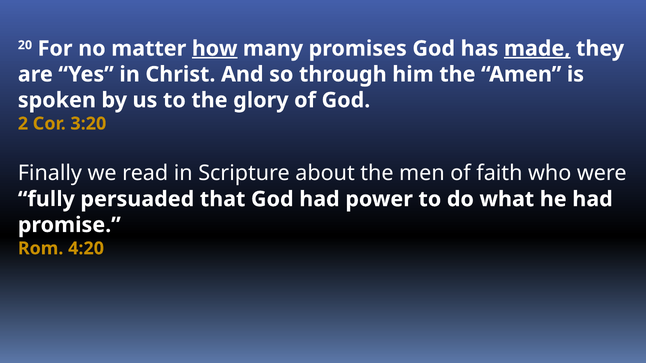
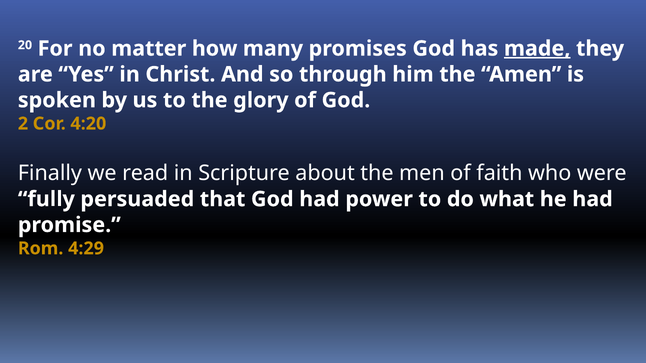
how underline: present -> none (215, 49)
3:20: 3:20 -> 4:20 (88, 124)
4:20: 4:20 -> 4:29 (86, 249)
